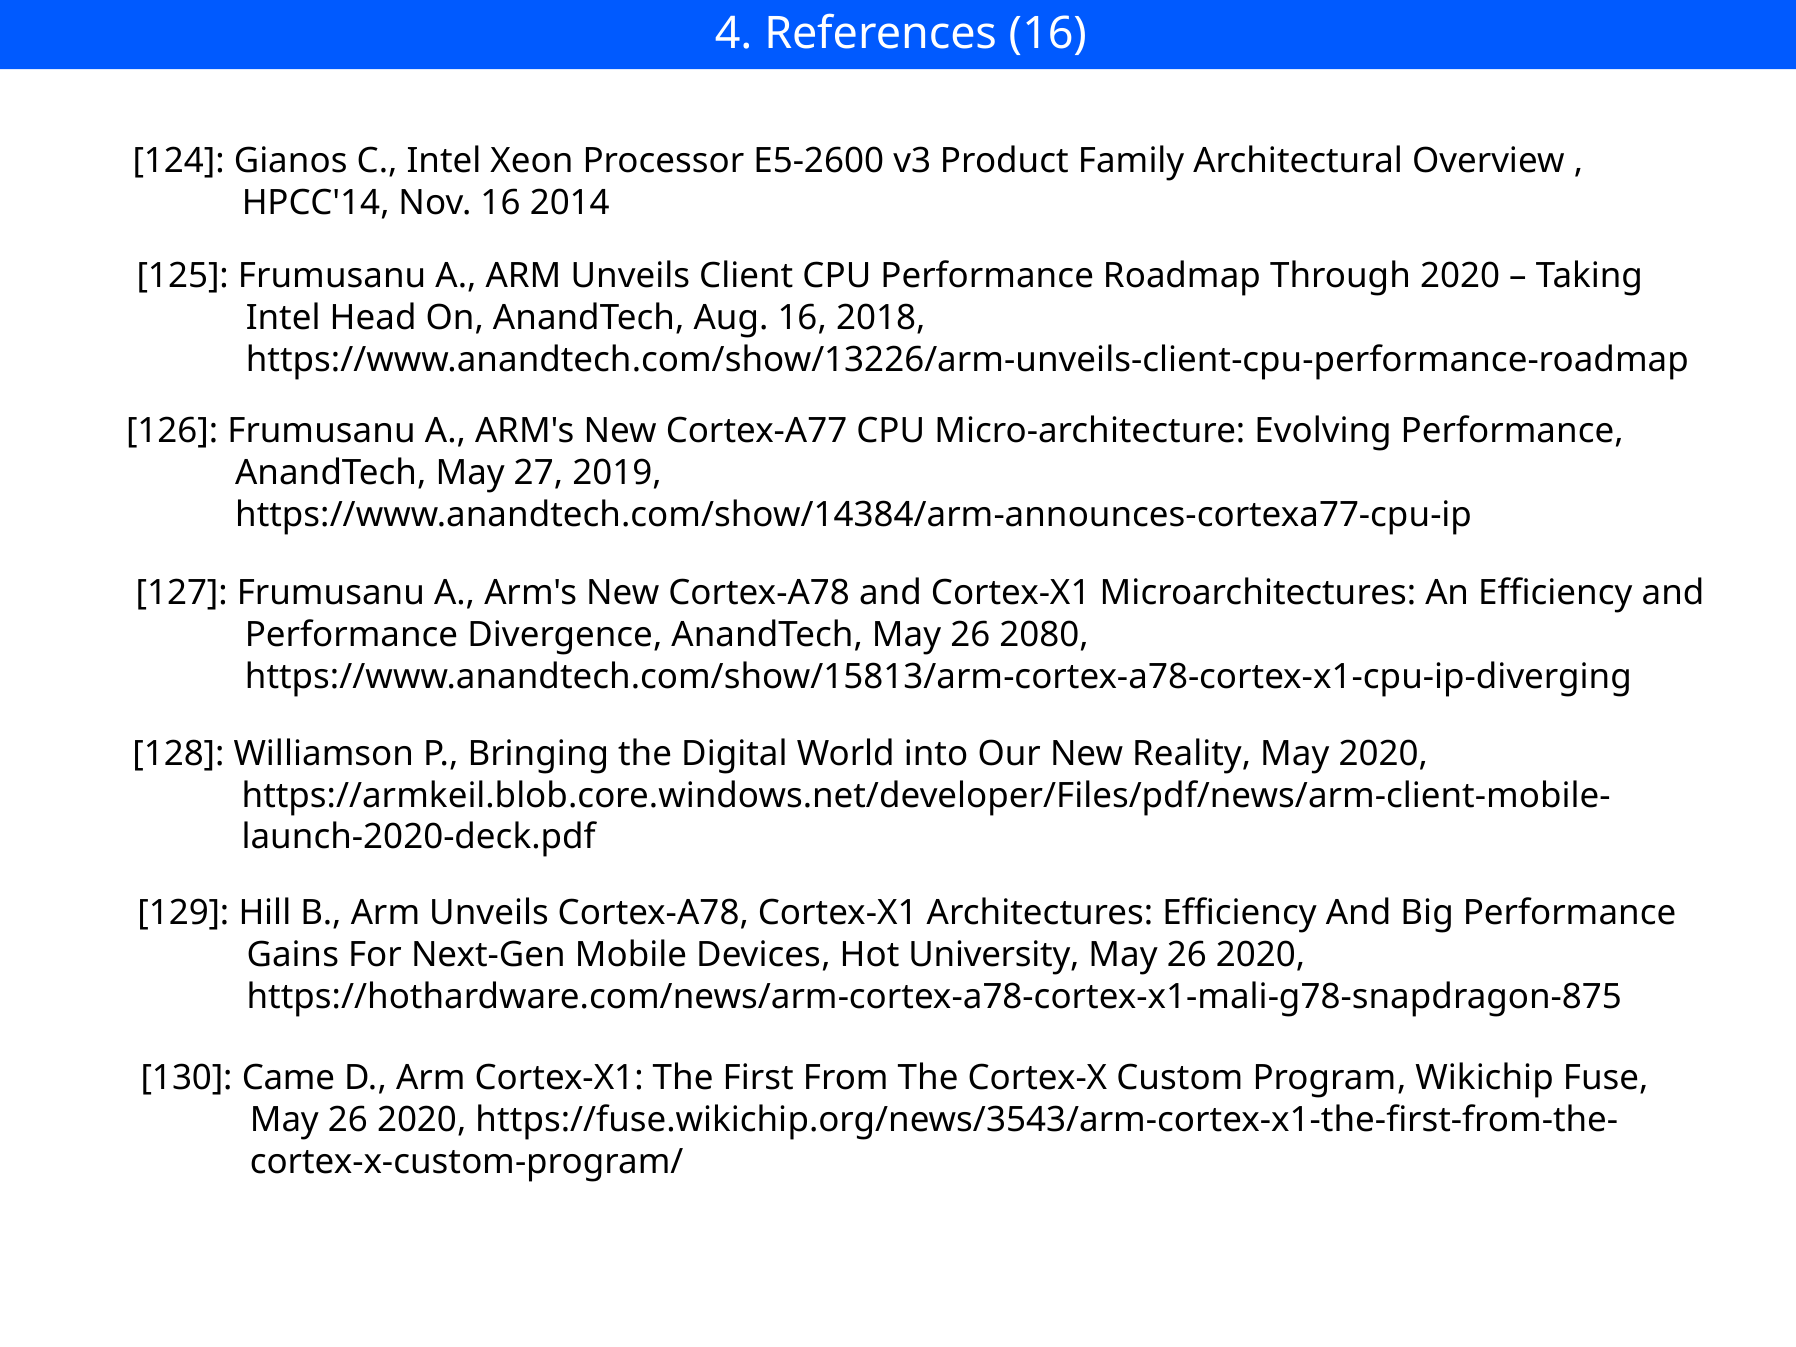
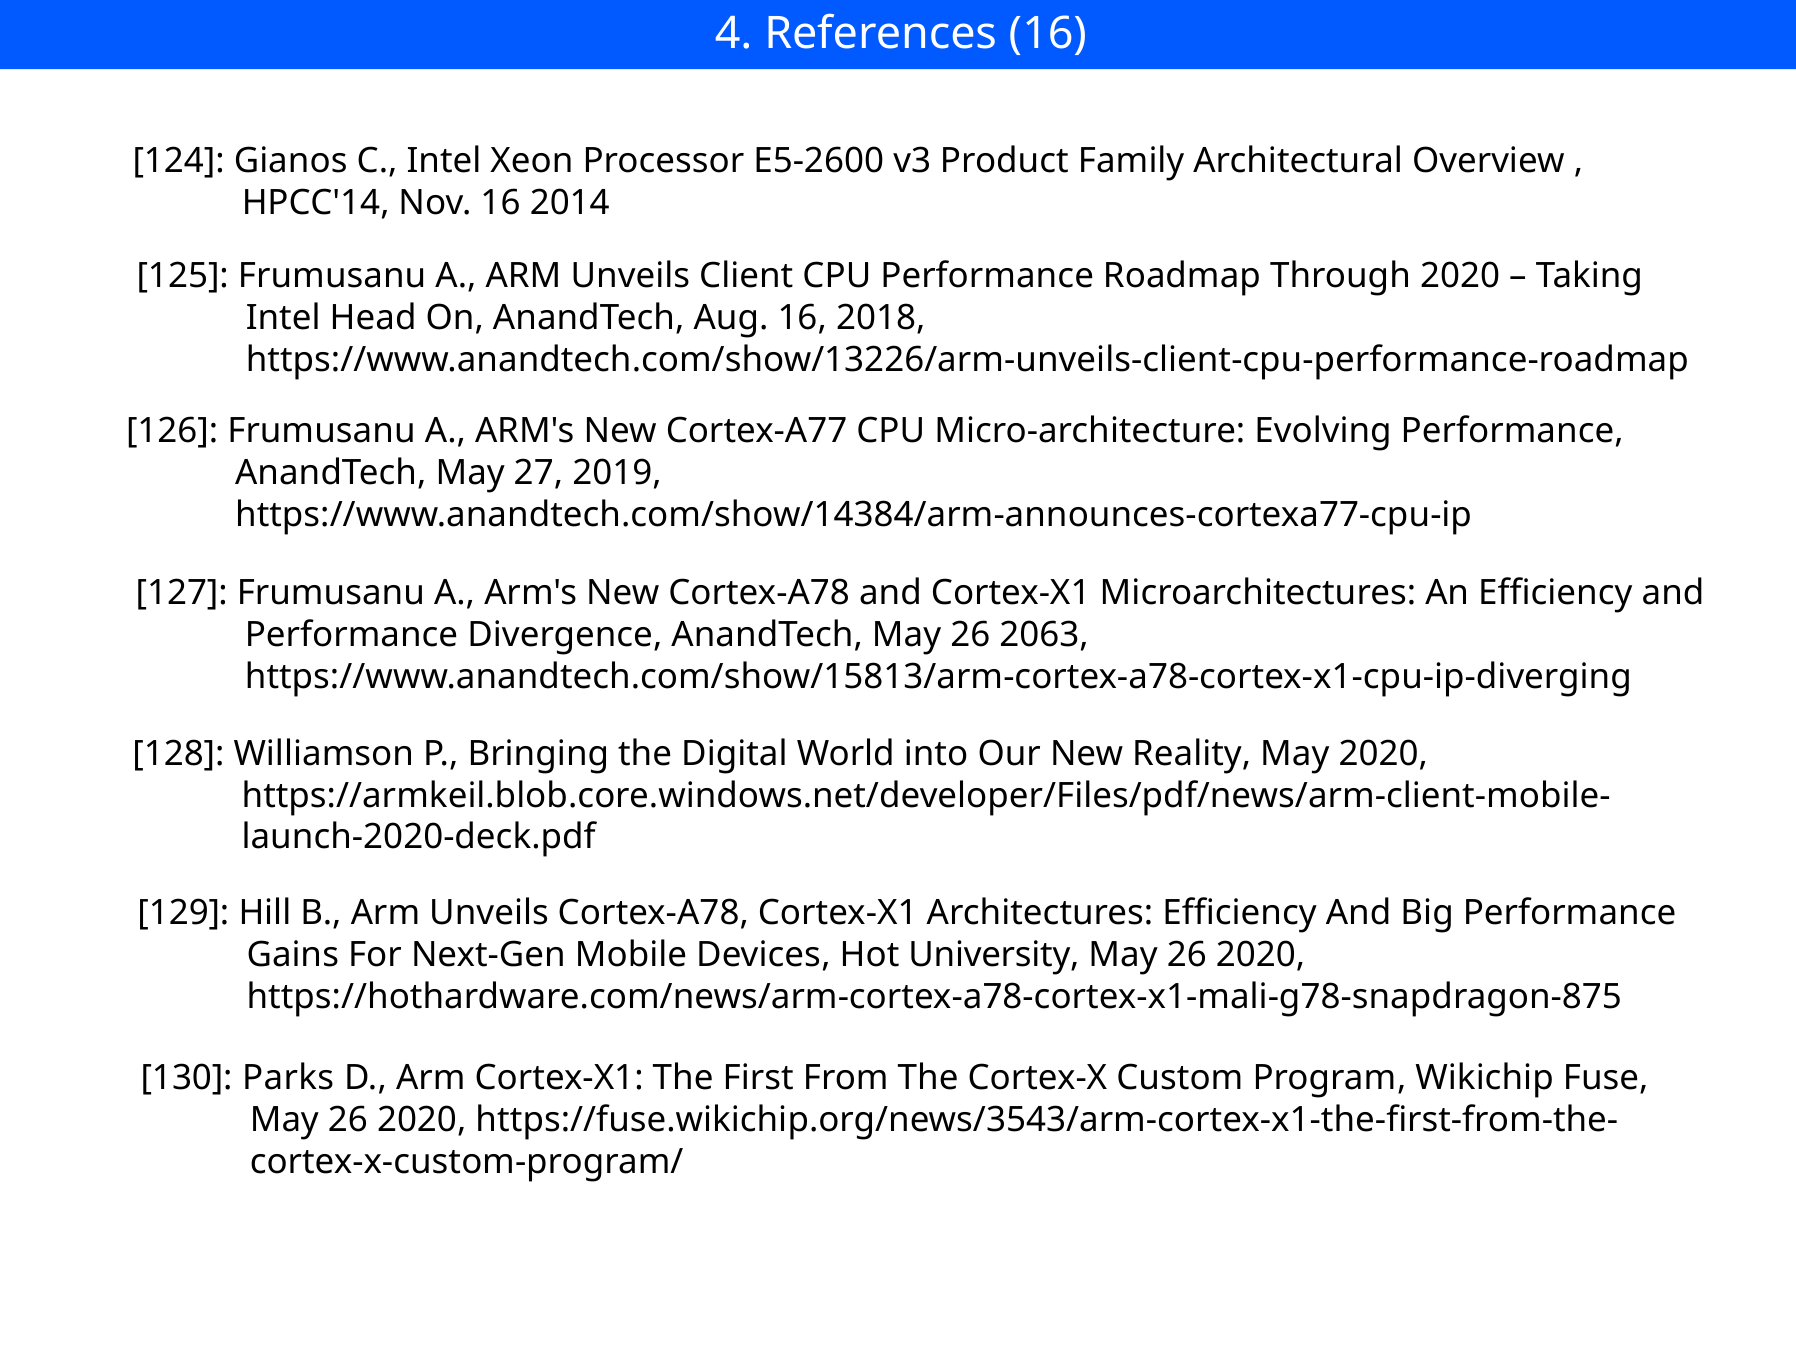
2080: 2080 -> 2063 (1044, 635)
Came: Came -> Parks (288, 1078)
